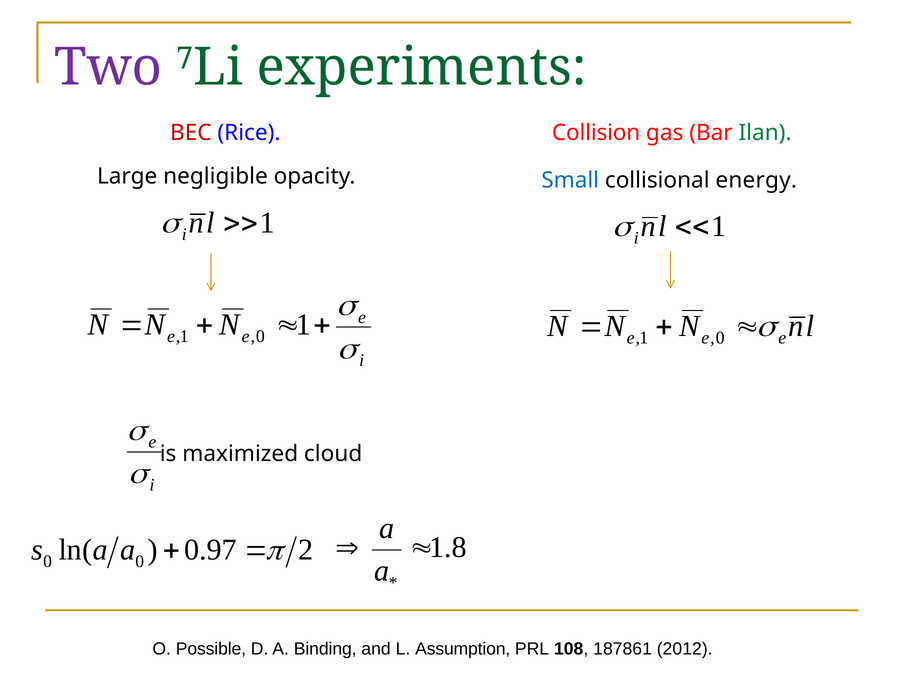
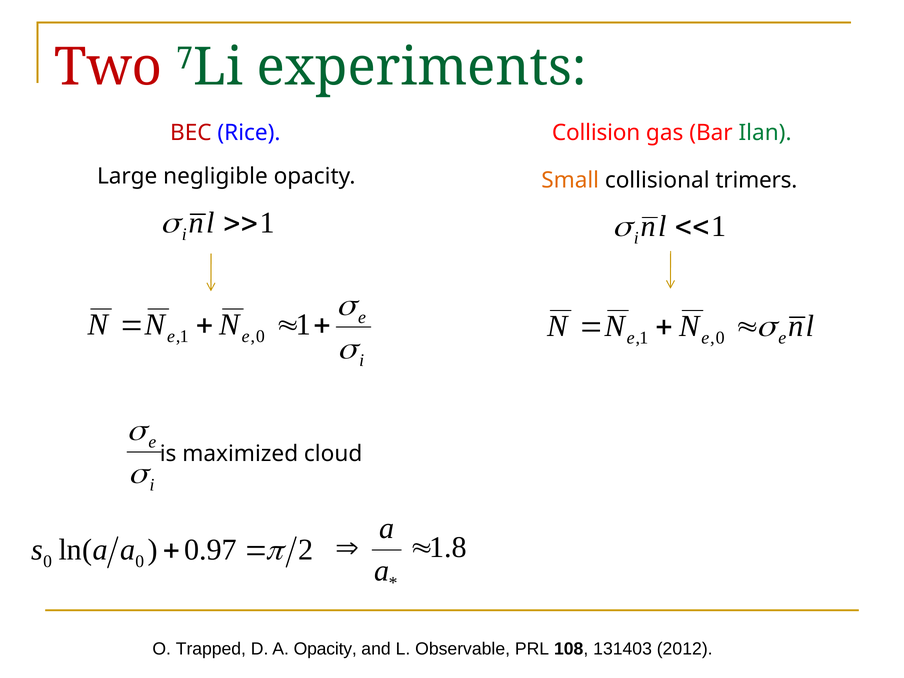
Two colour: purple -> red (108, 67)
Small colour: blue -> orange (570, 180)
energy: energy -> trimers (756, 180)
Possible: Possible -> Trapped (211, 649)
A Binding: Binding -> Opacity (325, 649)
Assumption: Assumption -> Observable (463, 649)
187861: 187861 -> 131403 (623, 649)
